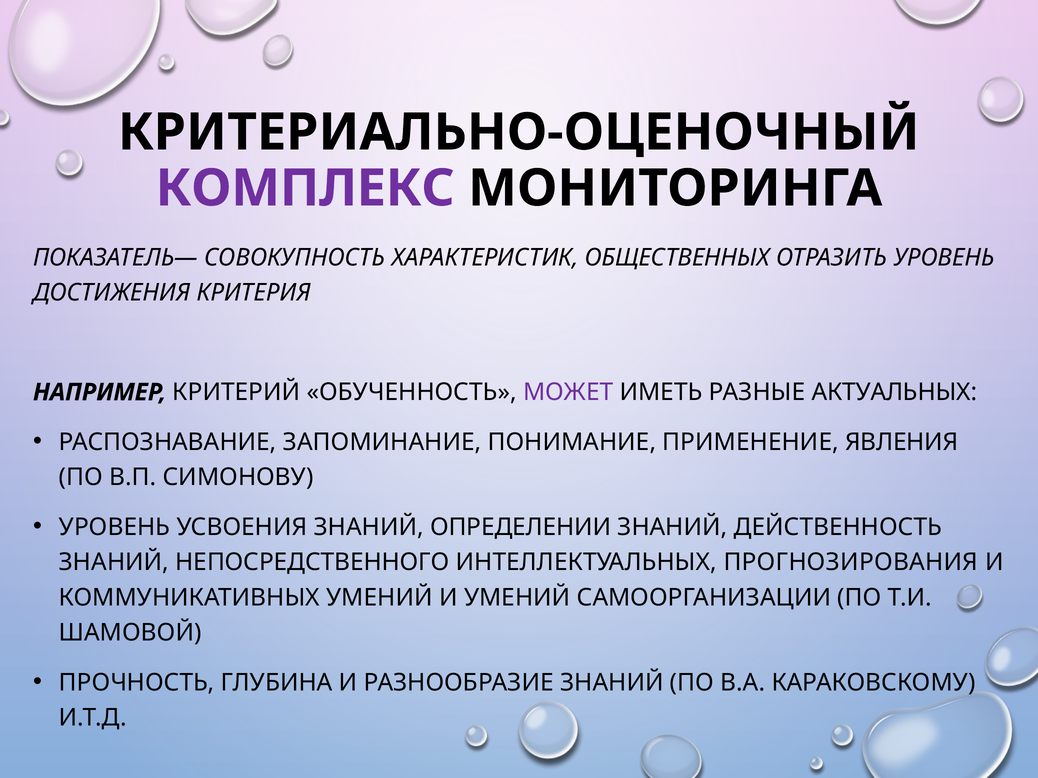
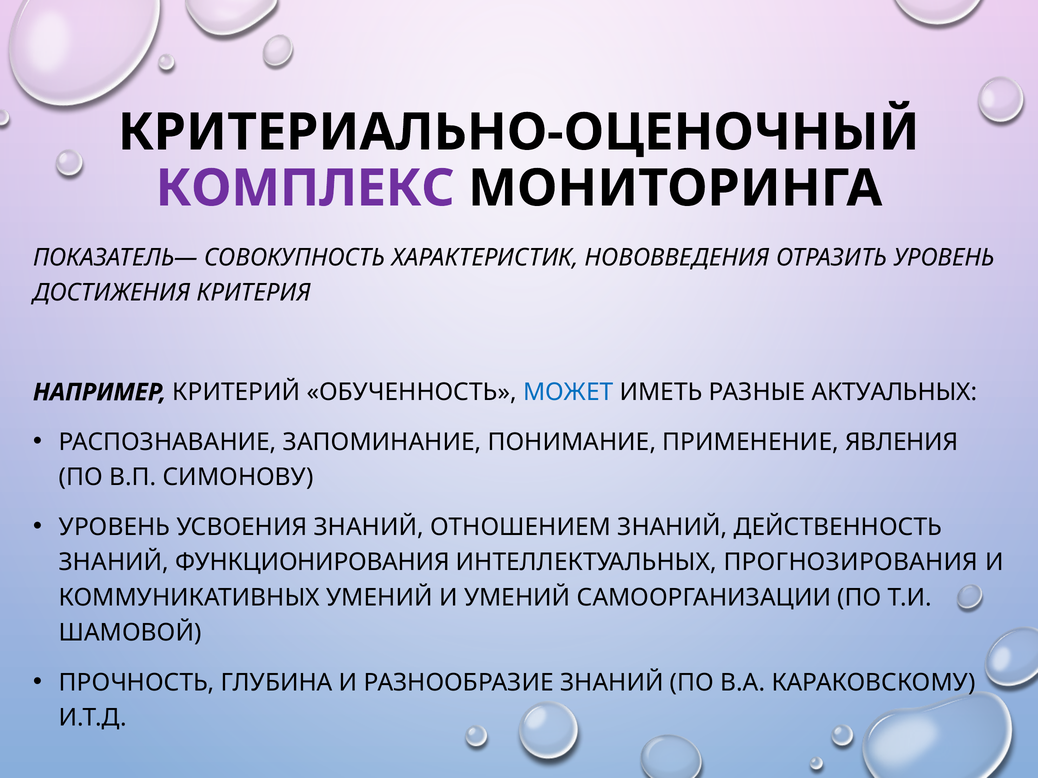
ОБЩЕСТВЕННЫХ: ОБЩЕСТВЕННЫХ -> НОВОВВЕДЕНИЯ (677, 258)
МОЖЕТ colour: purple -> blue (568, 393)
ОПРЕДЕЛЕНИИ: ОПРЕДЕЛЕНИИ -> ОТНОШЕНИЕМ (521, 527)
НЕПОСРЕДСТВЕННОГО: НЕПОСРЕДСТВЕННОГО -> ФУНКЦИОНИРОВАНИЯ (312, 563)
